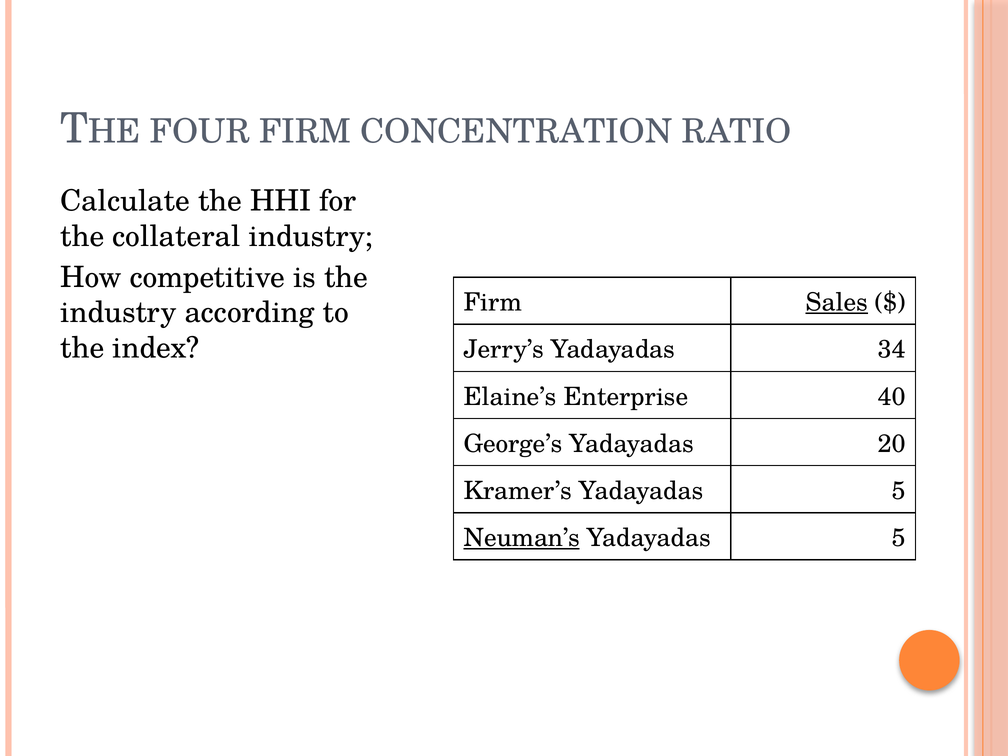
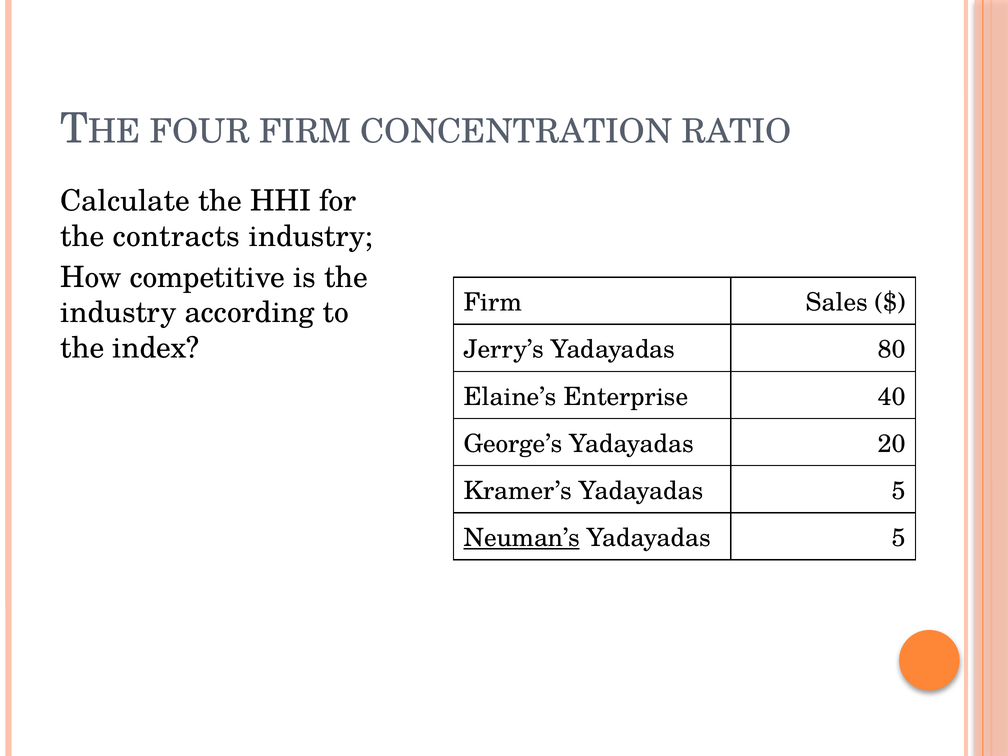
collateral: collateral -> contracts (176, 236)
Sales underline: present -> none (837, 302)
34: 34 -> 80 (892, 350)
